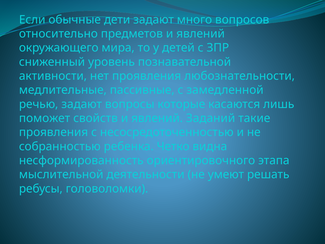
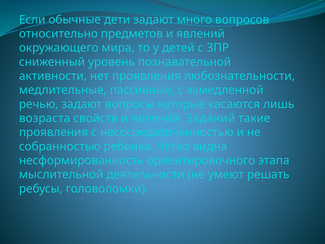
поможет: поможет -> возраста (45, 118)
